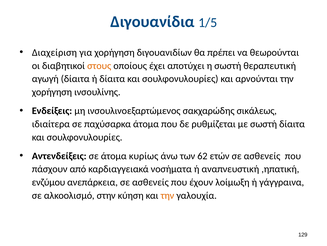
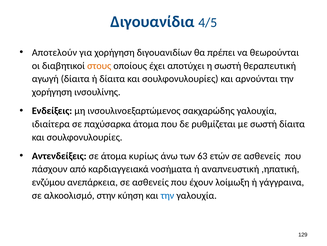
1/5: 1/5 -> 4/5 (208, 22)
Διαχείριση: Διαχείριση -> Αποτελούν (54, 52)
σακχαρώδης σικάλεως: σικάλεως -> γαλουχία (257, 110)
62: 62 -> 63 (202, 155)
την colour: orange -> blue (167, 195)
